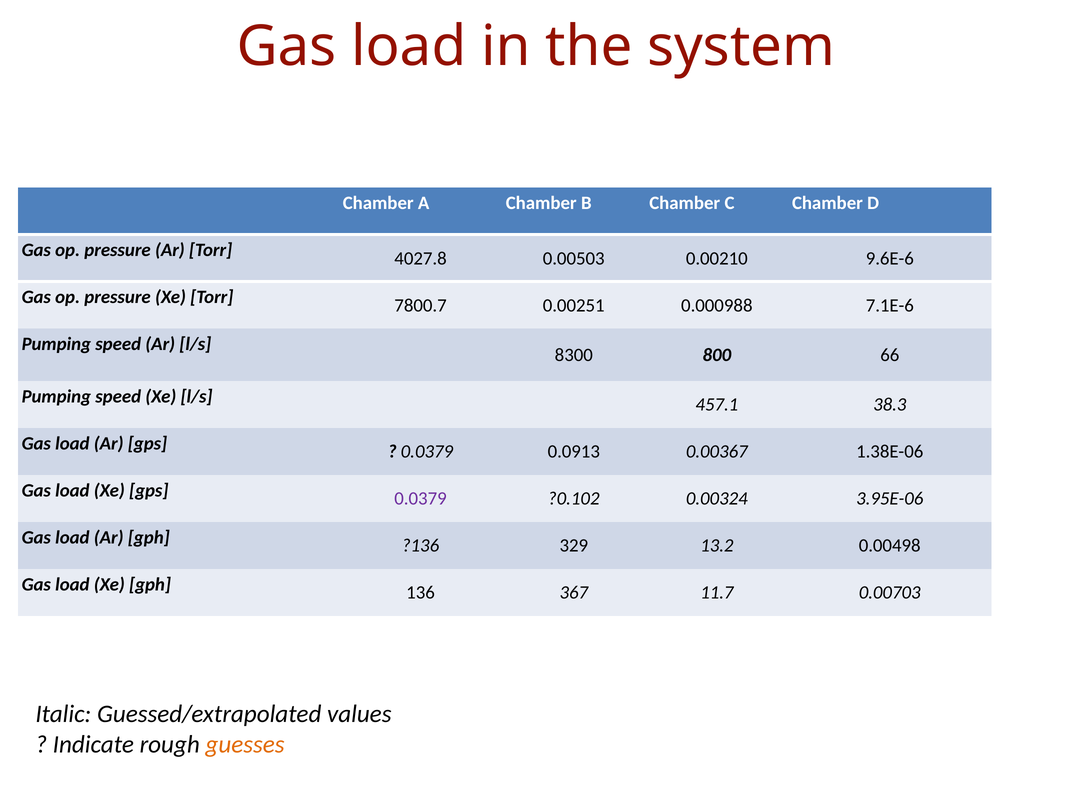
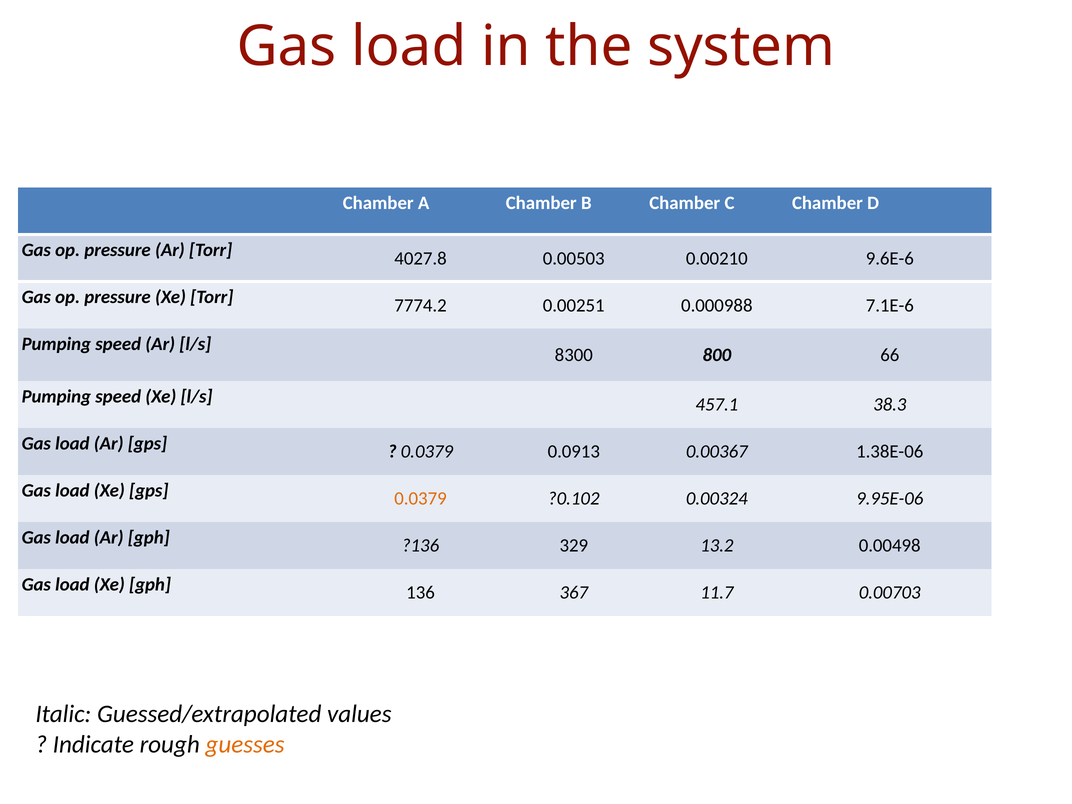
7800.7: 7800.7 -> 7774.2 (421, 305)
0.0379 colour: purple -> orange (421, 499)
3.95E-06: 3.95E-06 -> 9.95E-06 (890, 499)
